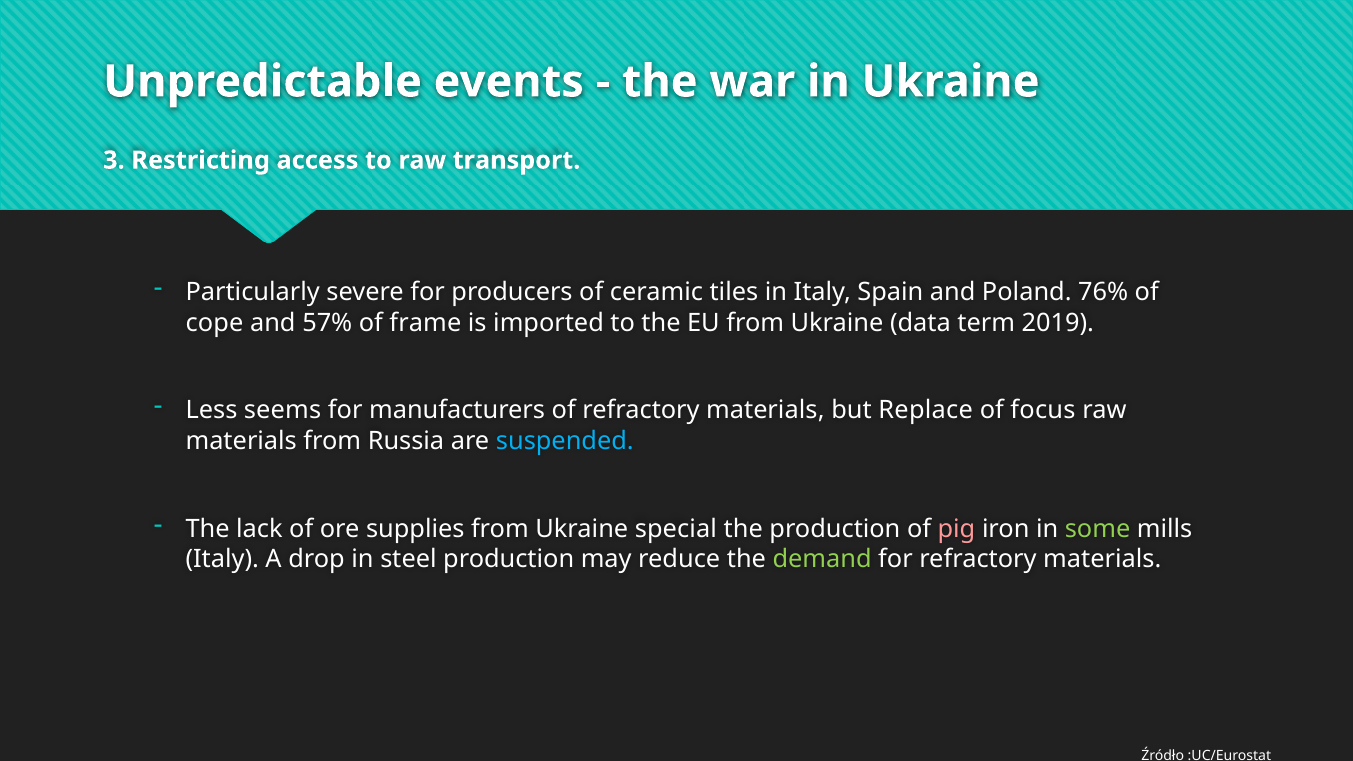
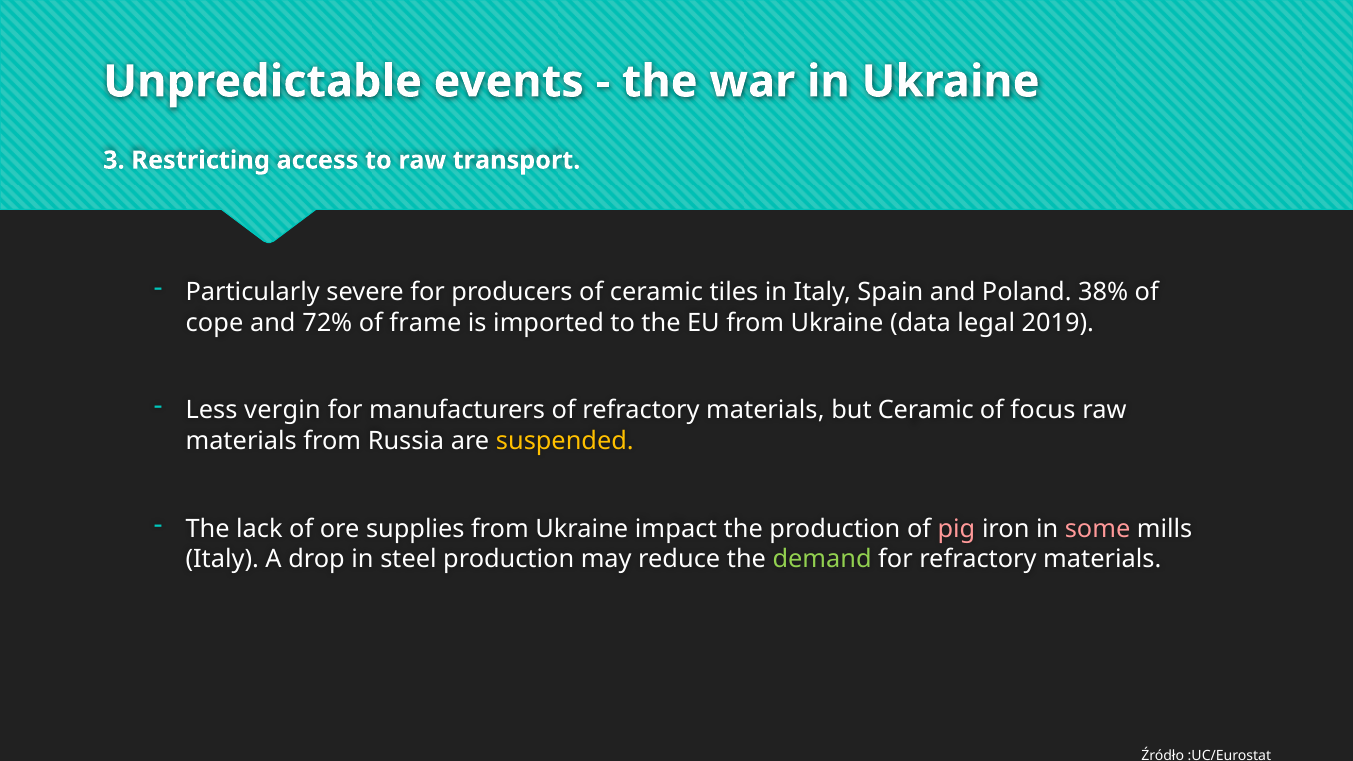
76%: 76% -> 38% (1103, 292)
57%: 57% -> 72% (327, 323)
term: term -> legal (986, 323)
seems: seems -> vergin (283, 411)
but Replace: Replace -> Ceramic (926, 411)
suspended colour: light blue -> yellow (565, 441)
special: special -> impact (676, 529)
some colour: light green -> pink (1098, 529)
